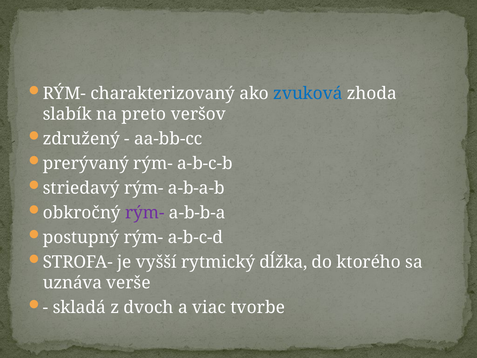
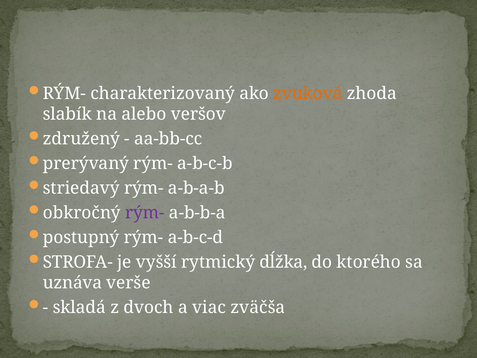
zvuková colour: blue -> orange (308, 93)
preto: preto -> alebo (144, 114)
tvorbe: tvorbe -> zväčša (258, 307)
